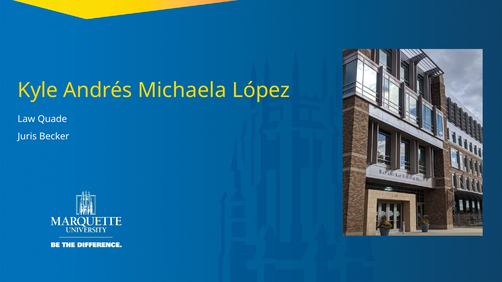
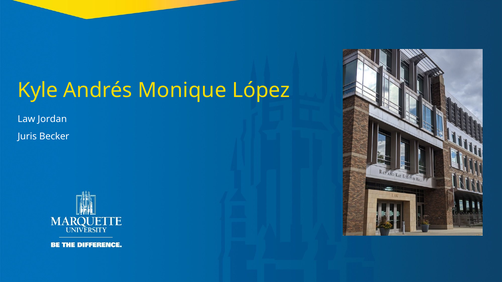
Michaela: Michaela -> Monique (182, 90)
Quade: Quade -> Jordan (52, 119)
